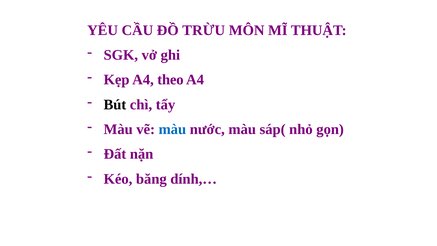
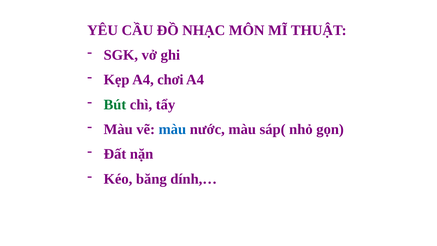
TRỪU: TRỪU -> NHẠC (204, 30)
theo: theo -> chơi (170, 80)
Bút colour: black -> green (115, 105)
